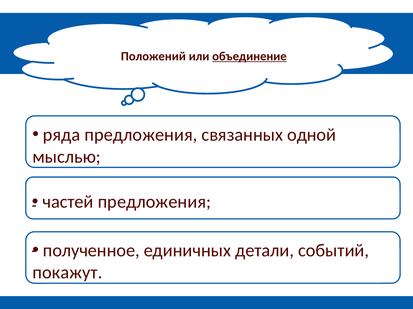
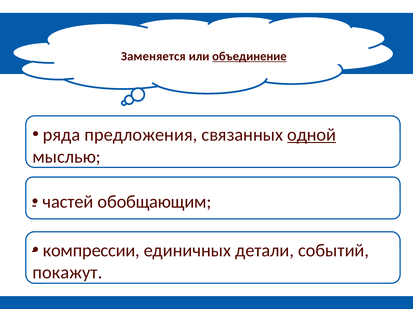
Положений: Положений -> Заменяется (153, 56)
одной underline: none -> present (312, 135)
частей предложения: предложения -> обобщающим (154, 202)
полученное: полученное -> компрессии (91, 251)
